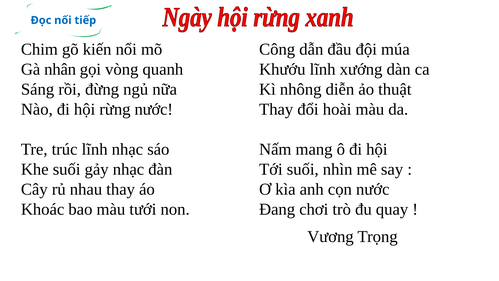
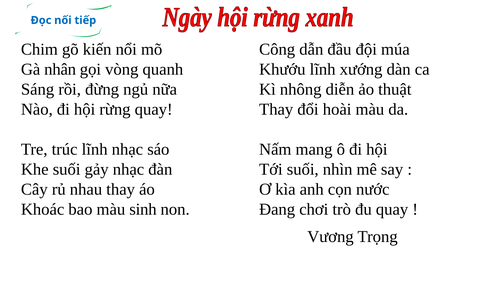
rừng nước: nước -> quay (154, 109)
tưới: tưới -> sinh (143, 209)
